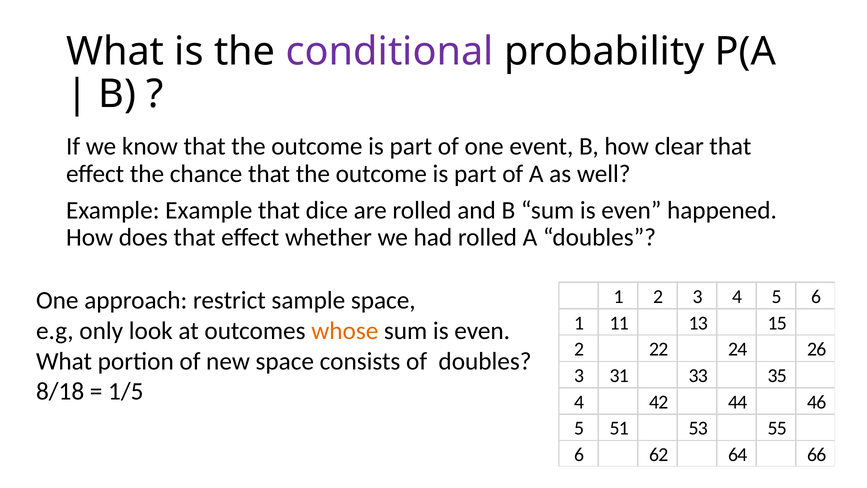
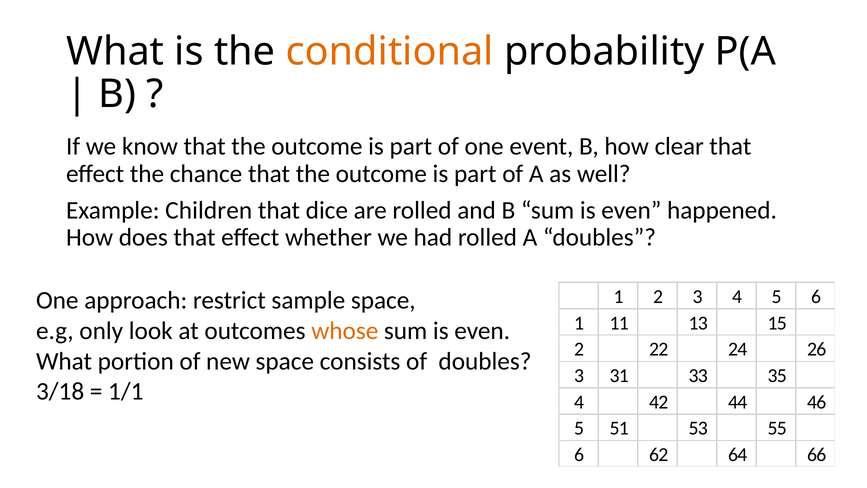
conditional colour: purple -> orange (390, 51)
Example Example: Example -> Children (209, 210)
8/18: 8/18 -> 3/18 (60, 391)
1/5: 1/5 -> 1/1 (126, 391)
